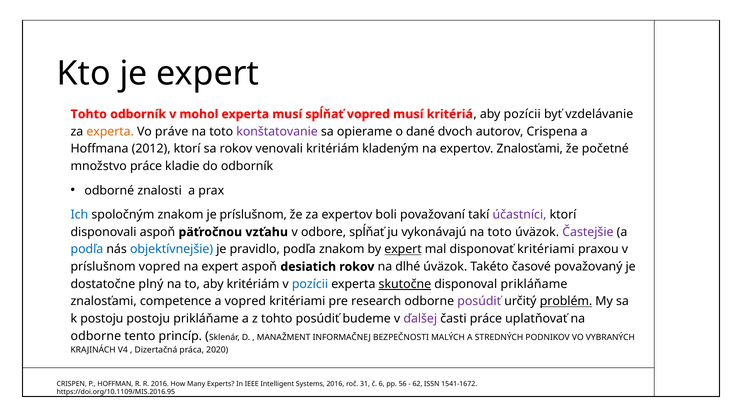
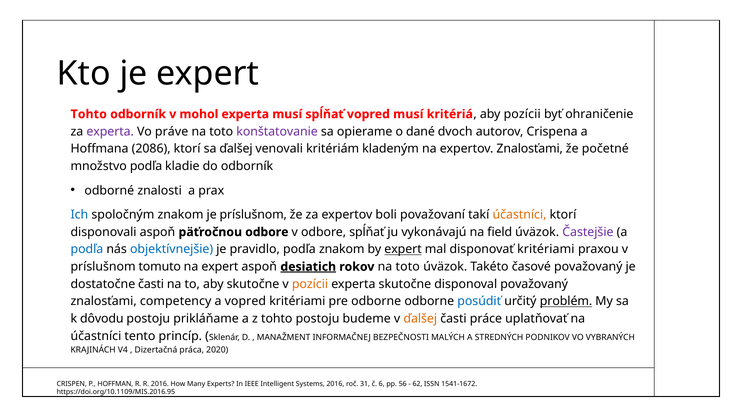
vzdelávanie: vzdelávanie -> ohraničenie (599, 114)
experta colour: orange -> purple (110, 132)
2012: 2012 -> 2086 (151, 149)
sa rokov: rokov -> ďalšej (236, 149)
množstvo práce: práce -> podľa (146, 166)
účastníci colour: purple -> orange (520, 215)
päťročnou vzťahu: vzťahu -> odbore (267, 232)
vykonávajú na toto: toto -> field (500, 232)
príslušnom vopred: vopred -> tomuto (160, 267)
desiatich underline: none -> present (308, 267)
rokov na dlhé: dlhé -> toto (408, 267)
dostatočne plný: plný -> časti (151, 284)
aby kritériám: kritériám -> skutočne (253, 284)
pozícii colour: blue -> orange (310, 284)
skutočne underline: present -> none (405, 284)
disponoval prikláňame: prikláňame -> považovaný (534, 284)
competence: competence -> competency (176, 302)
pre research: research -> odborne (376, 302)
posúdiť colour: purple -> blue (479, 302)
k postoju: postoju -> dôvodu (102, 319)
tohto posúdiť: posúdiť -> postoju (318, 319)
ďalšej colour: purple -> orange (420, 319)
odborne: odborne -> účastníci (96, 336)
